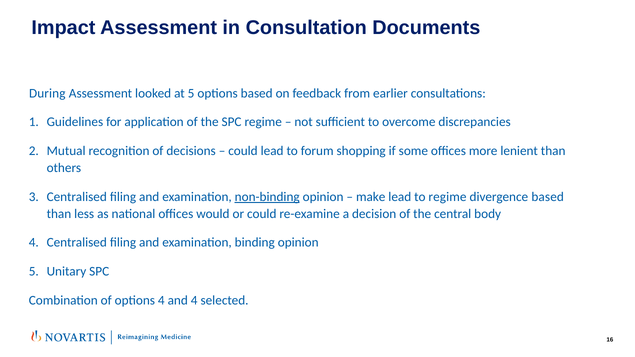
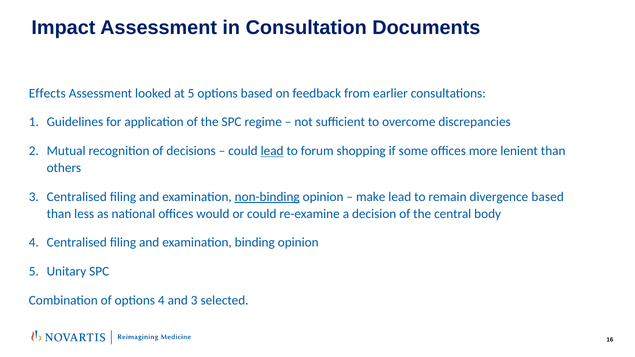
During: During -> Effects (47, 93)
lead underline: none -> present (272, 151)
to regime: regime -> remain (448, 197)
and 4: 4 -> 3 (194, 301)
